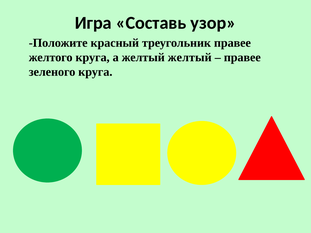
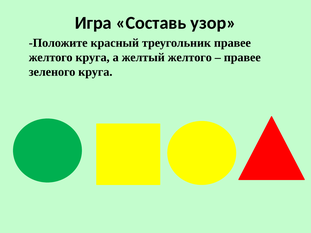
желтый желтый: желтый -> желтого (190, 57)
